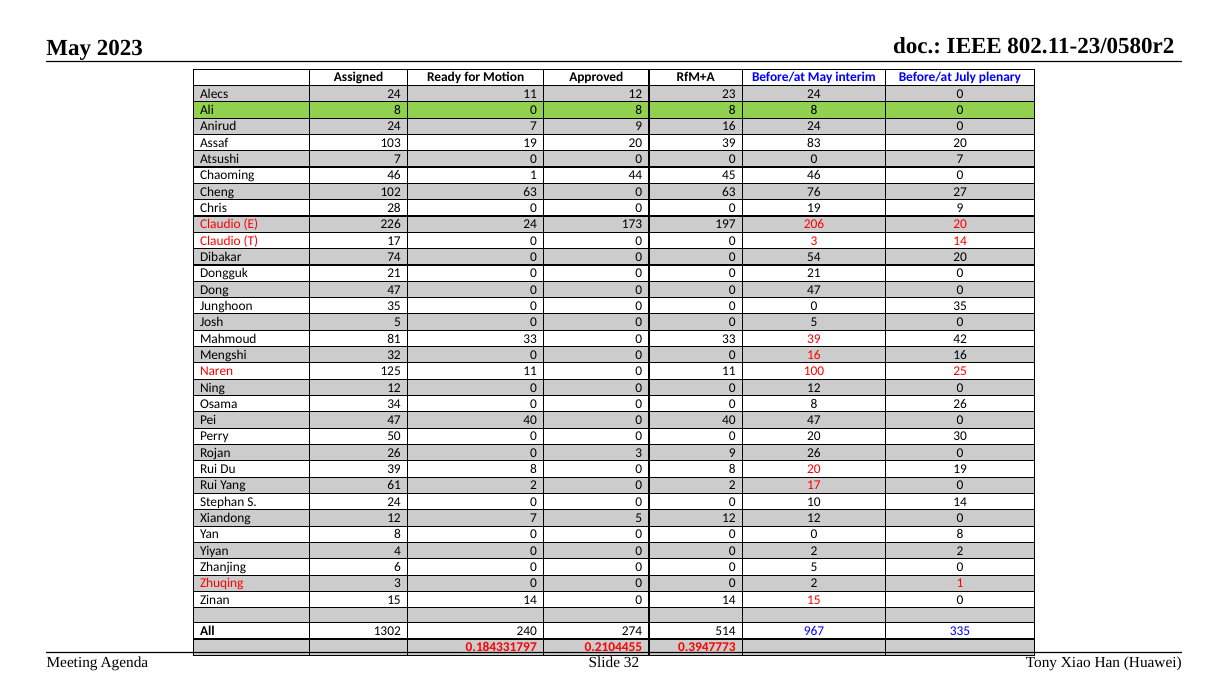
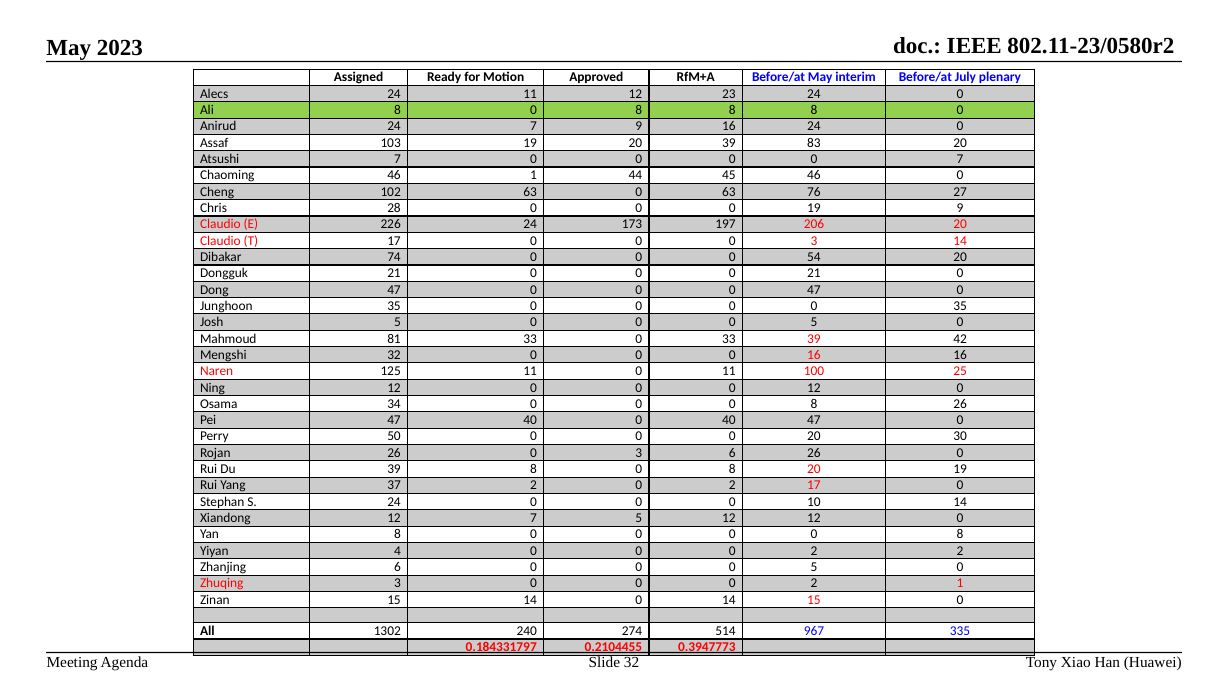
3 9: 9 -> 6 (732, 453)
61: 61 -> 37 (394, 485)
